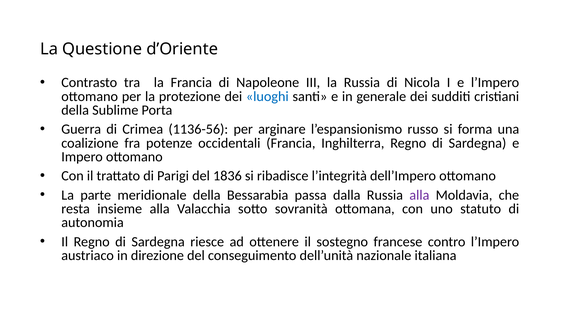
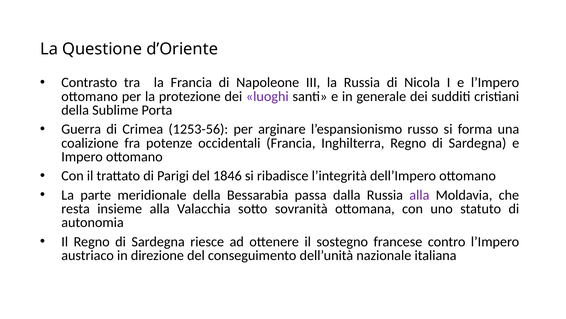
luoghi colour: blue -> purple (267, 96)
1136-56: 1136-56 -> 1253-56 (198, 129)
1836: 1836 -> 1846 (227, 176)
